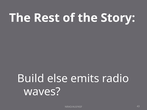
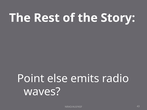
Build: Build -> Point (31, 79)
